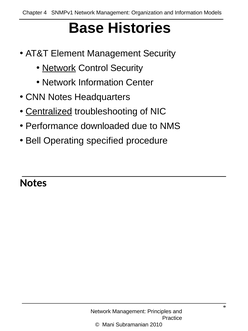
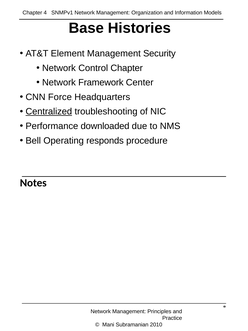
Network underline: present -> none (59, 68)
Control Security: Security -> Chapter (127, 68)
Network Information: Information -> Framework (101, 82)
CNN Notes: Notes -> Force (60, 97)
specified: specified -> responds (105, 140)
